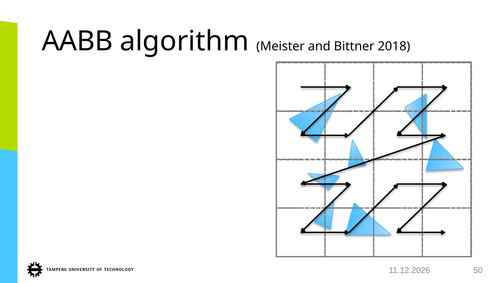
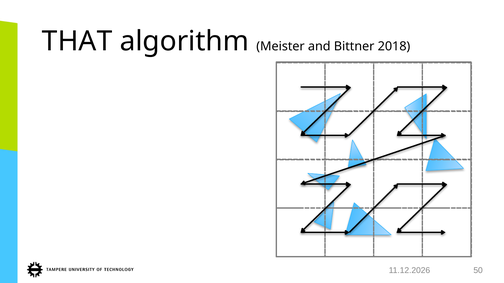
AABB: AABB -> THAT (77, 41)
